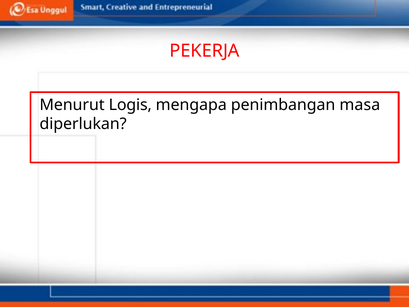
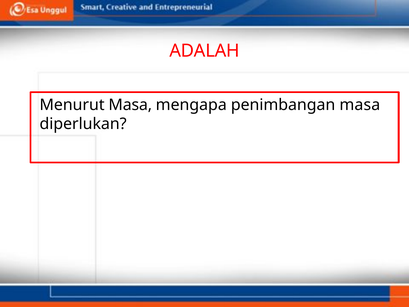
PEKERJA: PEKERJA -> ADALAH (205, 51)
Menurut Logis: Logis -> Masa (130, 105)
